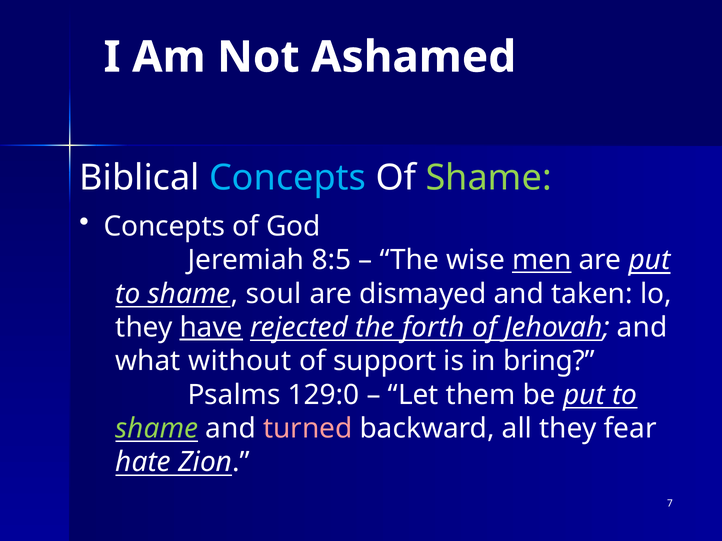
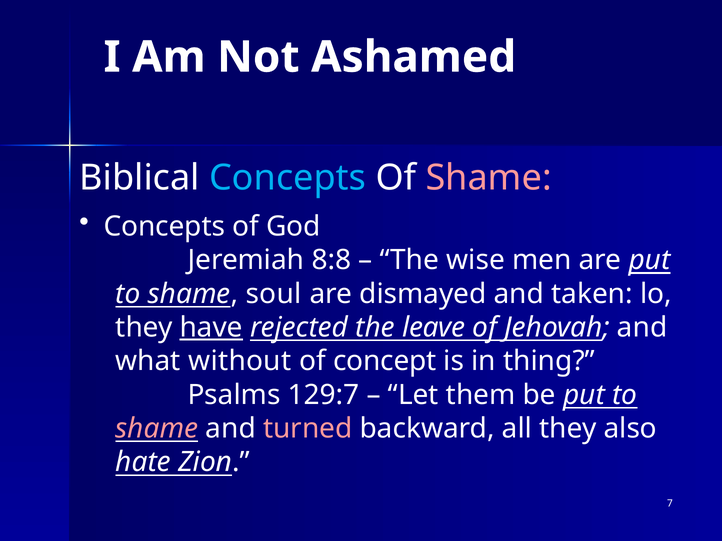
Shame colour: light green -> pink (489, 178)
8:5: 8:5 -> 8:8 (331, 260)
men underline: present -> none (542, 260)
forth: forth -> leave (434, 328)
support: support -> concept (385, 362)
bring: bring -> thing (549, 362)
129:0: 129:0 -> 129:7 (324, 395)
shame colour: light green -> pink (157, 429)
fear: fear -> also (630, 429)
